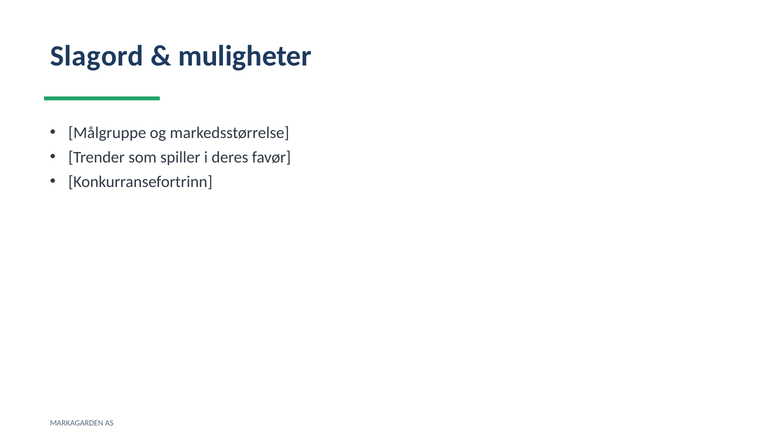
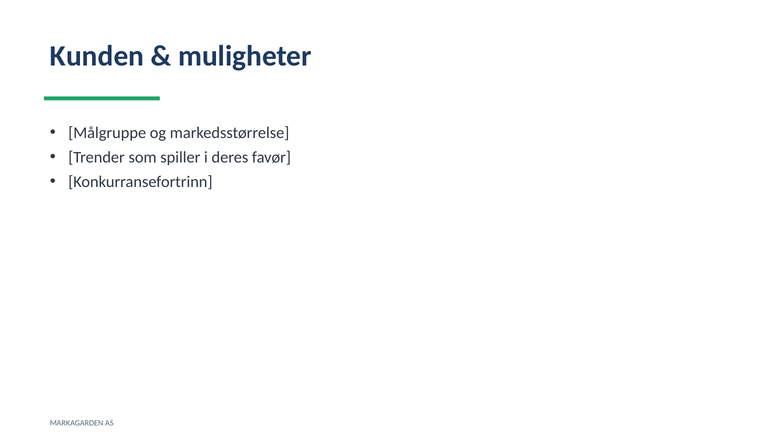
Slagord: Slagord -> Kunden (97, 56)
